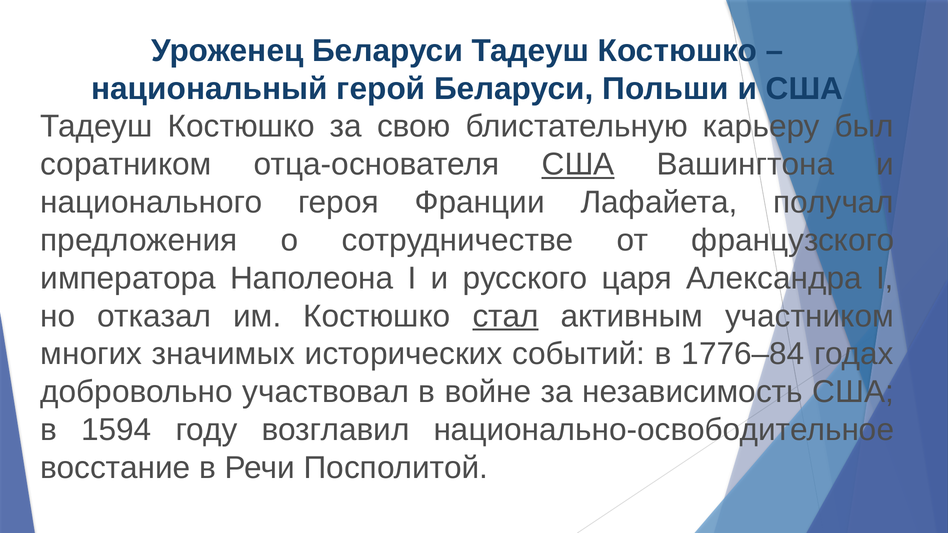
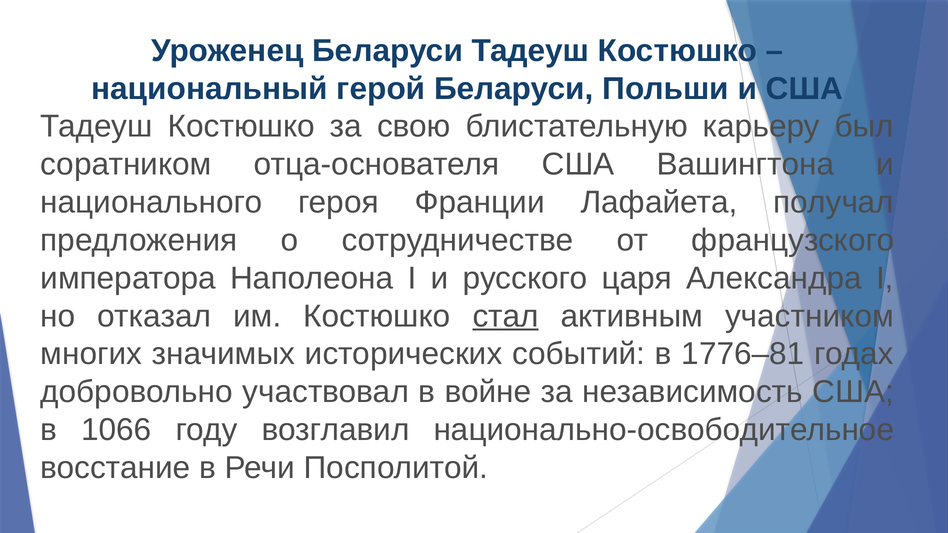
США underline: present -> none (578, 165)
1776–84: 1776–84 -> 1776–81 (743, 354)
1594: 1594 -> 1066 (116, 430)
